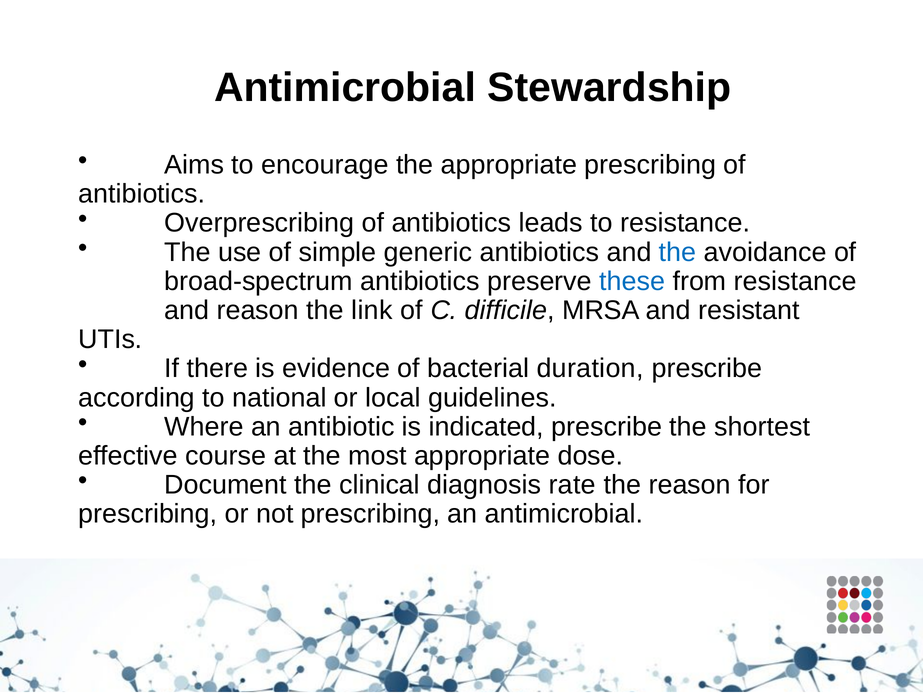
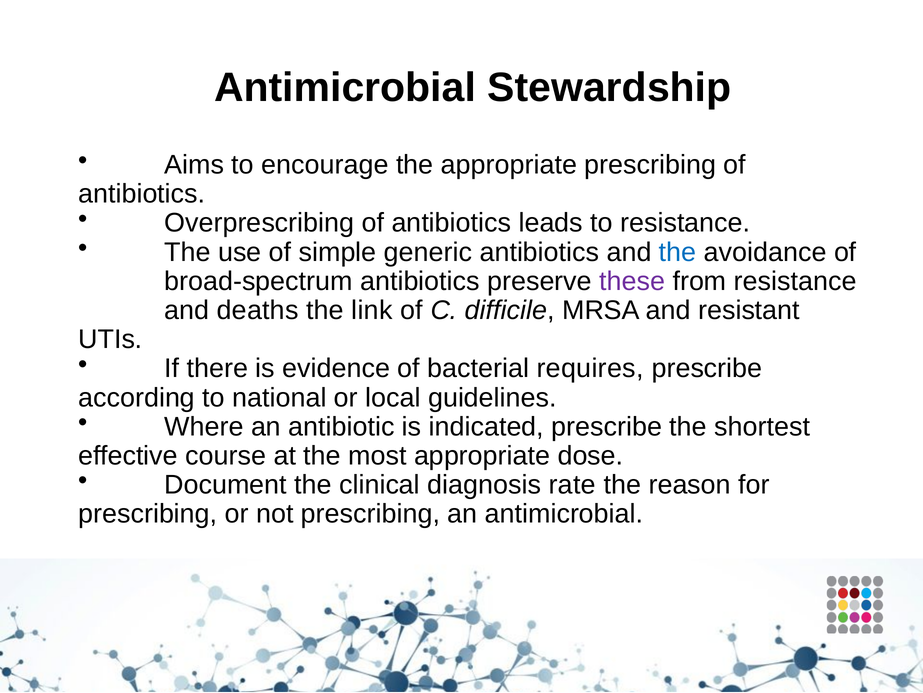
these colour: blue -> purple (632, 281)
and reason: reason -> deaths (258, 310)
duration: duration -> requires (590, 368)
